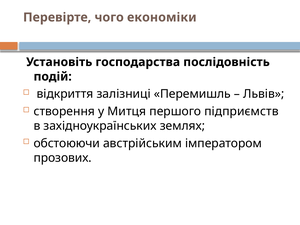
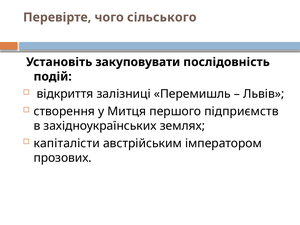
економіки: економіки -> сільського (162, 17)
господарства: господарства -> закуповувати (138, 62)
обстоюючи: обстоюючи -> капіталісти (67, 143)
